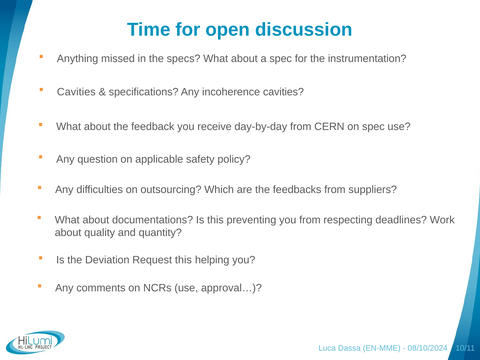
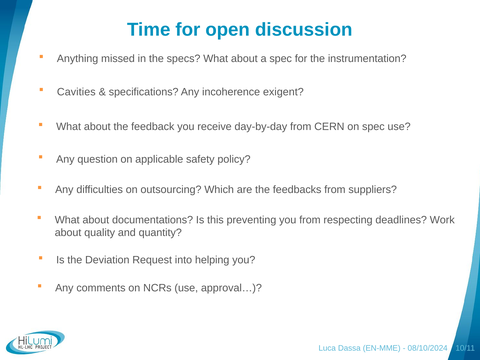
incoherence cavities: cavities -> exigent (283, 92)
Request this: this -> into (183, 260)
